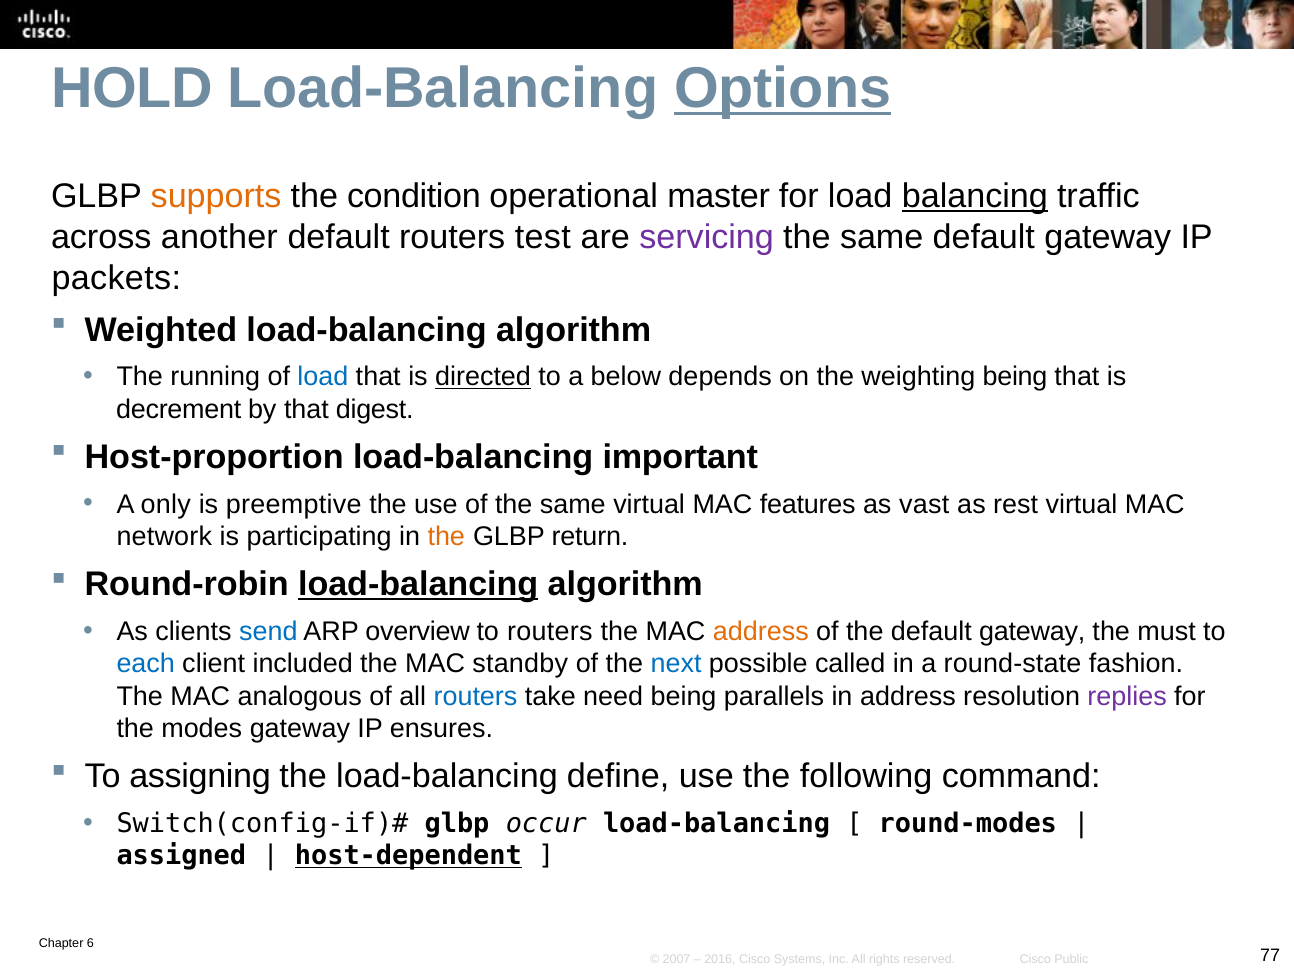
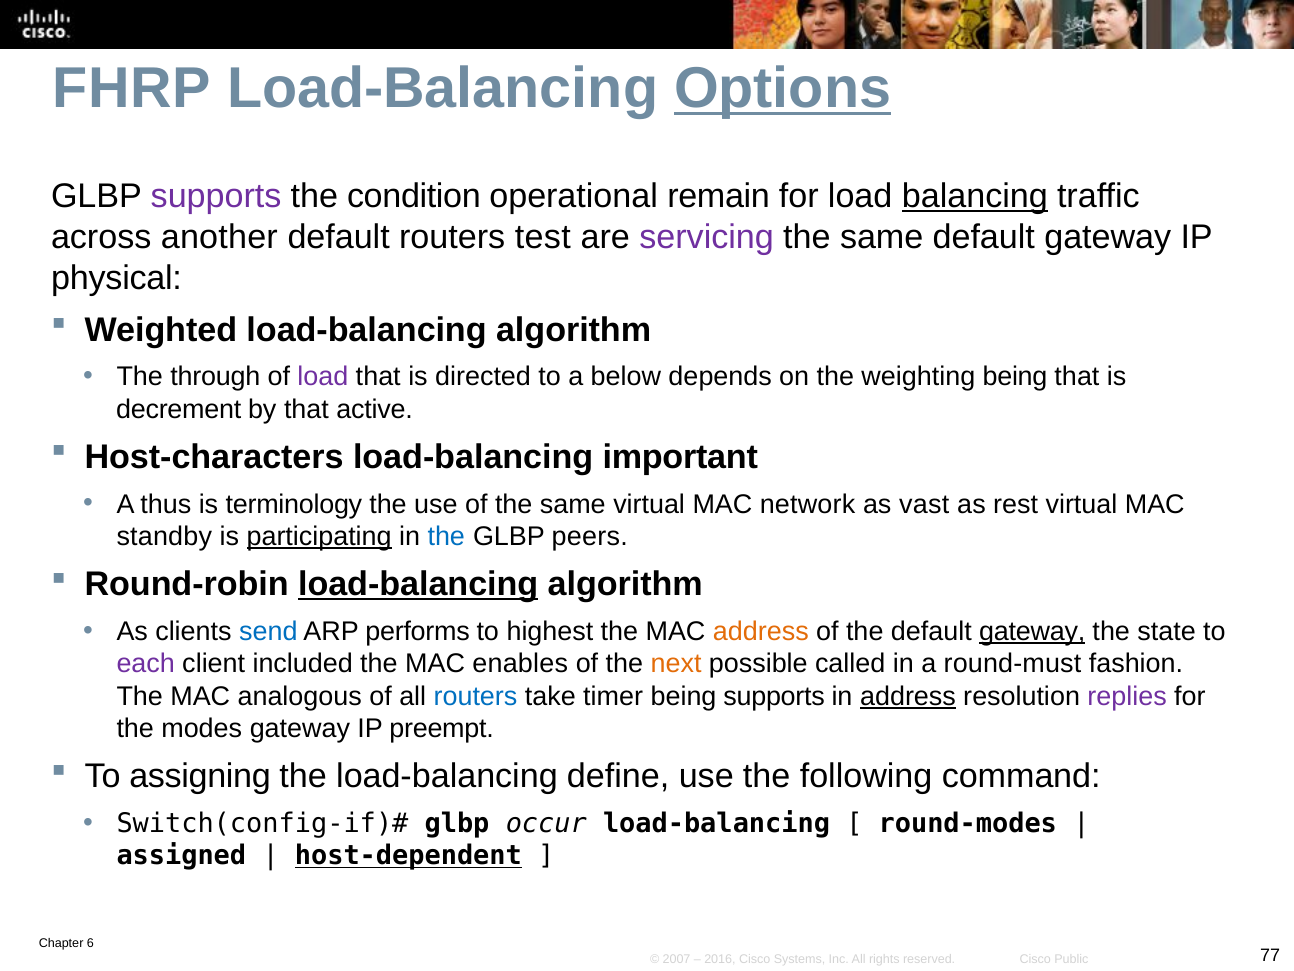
HOLD: HOLD -> FHRP (132, 89)
supports colour: orange -> purple (216, 196)
master: master -> remain (719, 196)
packets: packets -> physical (117, 278)
running: running -> through (215, 377)
load colour: blue -> purple (323, 377)
directed underline: present -> none (483, 377)
digest: digest -> active (375, 409)
Host-proportion: Host-proportion -> Host-characters (214, 457)
only: only -> thus (166, 504)
preemptive: preemptive -> terminology (294, 504)
features: features -> network (808, 504)
network: network -> standby (164, 536)
participating underline: none -> present (319, 536)
the colour: orange -> blue (446, 536)
return: return -> peers (590, 536)
overview: overview -> performs (418, 631)
to routers: routers -> highest (550, 631)
gateway underline: none -> present (1032, 631)
must: must -> state (1167, 631)
each colour: blue -> purple (146, 664)
standby: standby -> enables (520, 664)
next colour: blue -> orange (676, 664)
round-state: round-state -> round-must (1012, 664)
need: need -> timer (613, 696)
being parallels: parallels -> supports (774, 696)
address underline: none -> present (908, 696)
ensures: ensures -> preempt (442, 728)
